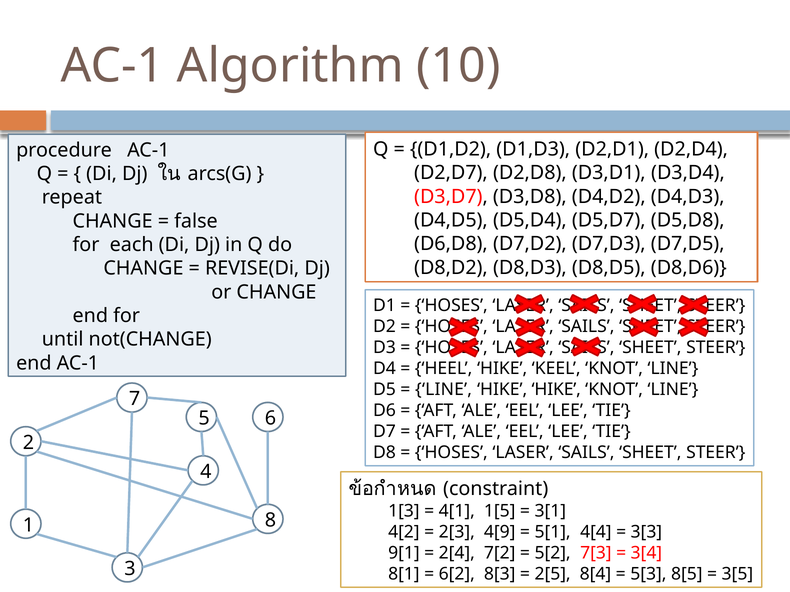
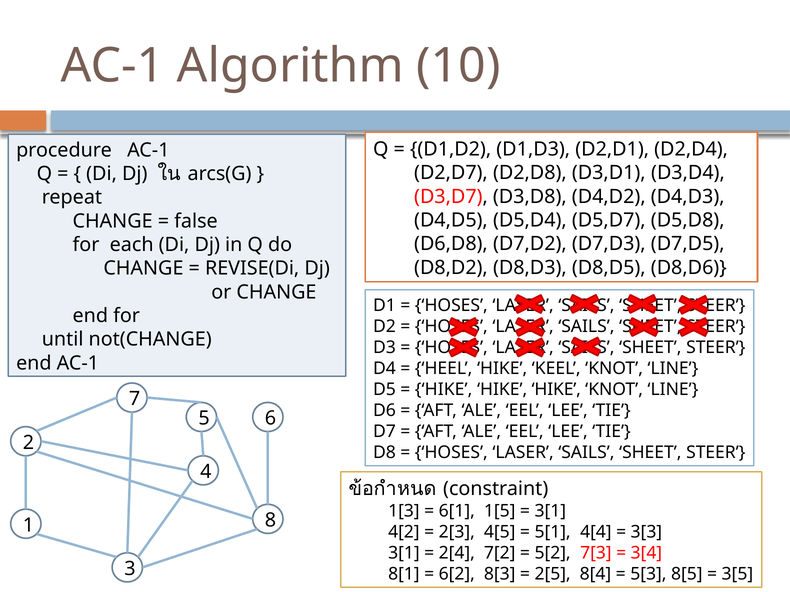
LINE: LINE -> HIKE (444, 390)
4[1: 4[1 -> 6[1 (457, 512)
4[9: 4[9 -> 4[5 (500, 533)
9[1: 9[1 -> 3[1 (404, 554)
